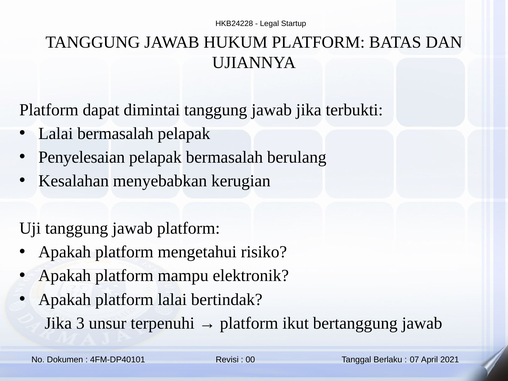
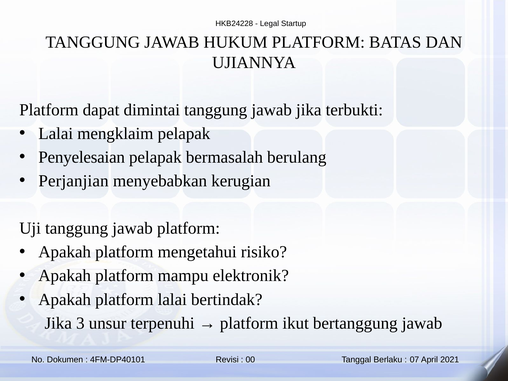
Lalai bermasalah: bermasalah -> mengklaim (115, 134)
Kesalahan: Kesalahan -> Perjanjian (74, 181)
